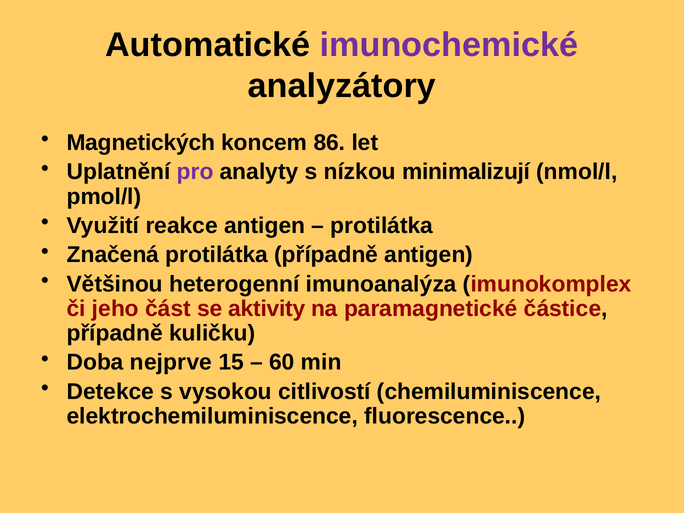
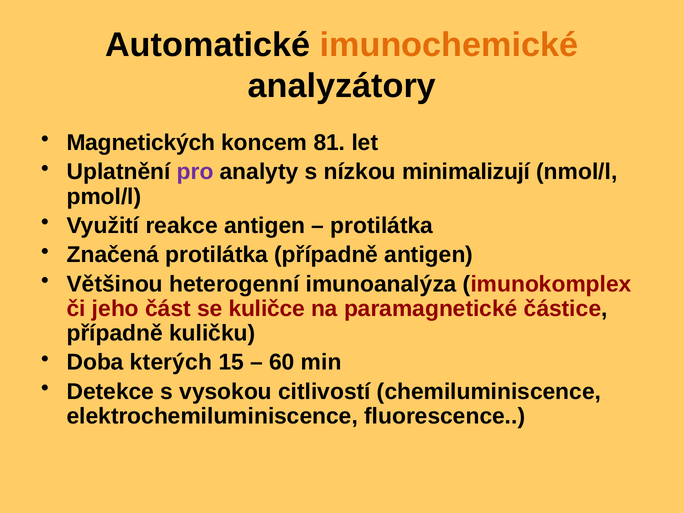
imunochemické colour: purple -> orange (449, 45)
86: 86 -> 81 (329, 143)
aktivity: aktivity -> kuličce (267, 309)
nejprve: nejprve -> kterých (171, 362)
